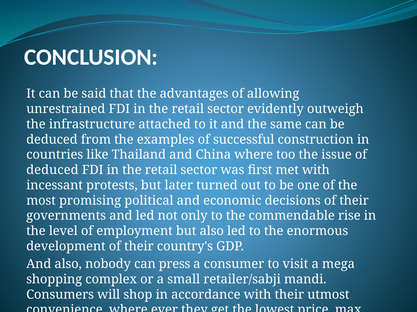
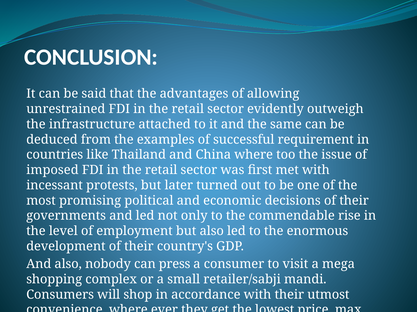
construction: construction -> requirement (316, 140)
deduced: deduced -> imposed (52, 170)
